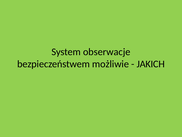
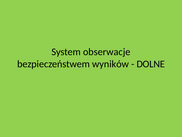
możliwie: możliwie -> wyników (111, 64)
JAKICH: JAKICH -> DOLNE (151, 64)
